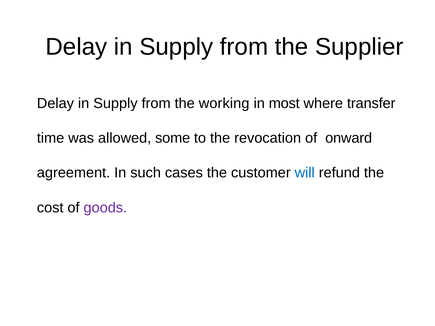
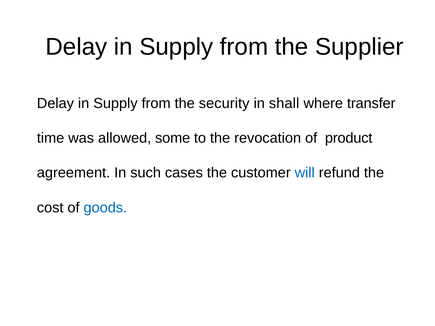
working: working -> security (224, 103)
most: most -> shall (284, 103)
onward: onward -> product (349, 138)
goods colour: purple -> blue (105, 208)
